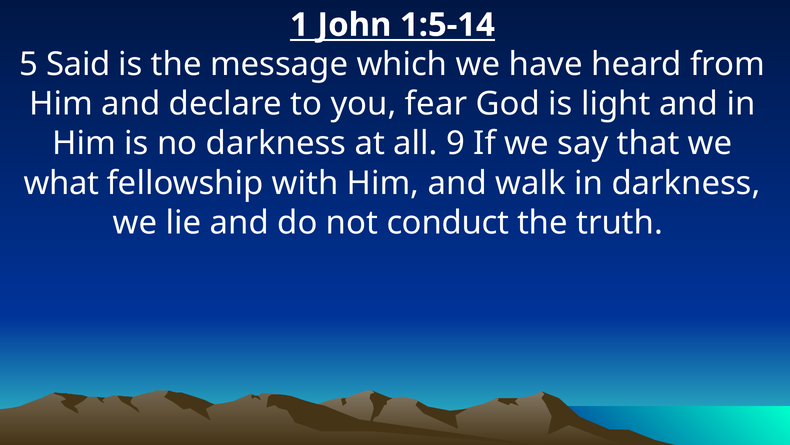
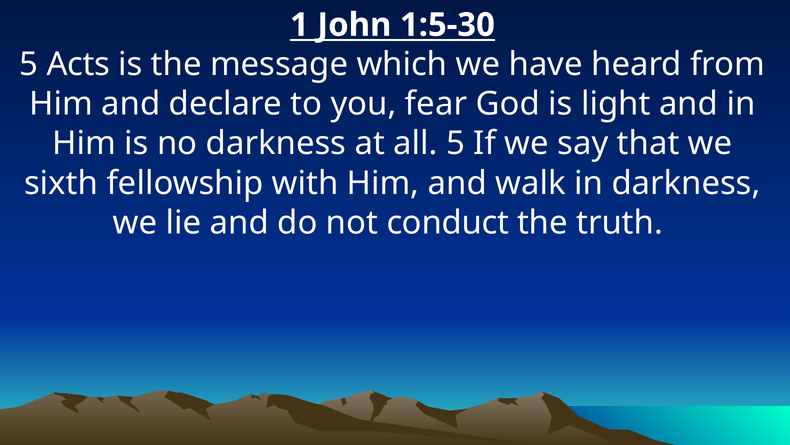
1:5-14: 1:5-14 -> 1:5-30 (447, 25)
Said: Said -> Acts (78, 64)
all 9: 9 -> 5 (456, 143)
what: what -> sixth (61, 183)
